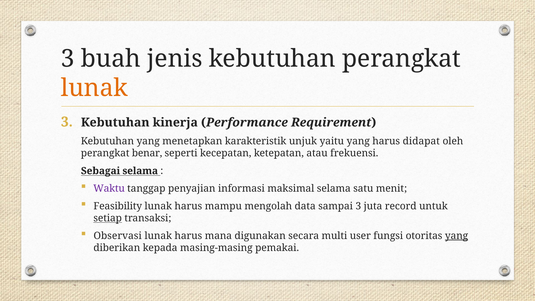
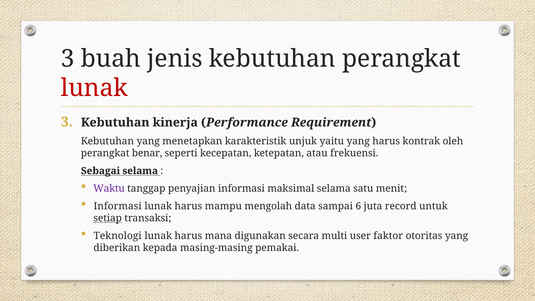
lunak colour: orange -> red (94, 88)
didapat: didapat -> kontrak (421, 141)
Feasibility: Feasibility -> Informasi (118, 206)
sampai 3: 3 -> 6 (358, 206)
Observasi: Observasi -> Teknologi (118, 236)
fungsi: fungsi -> faktor (388, 236)
yang underline: present -> none (457, 236)
